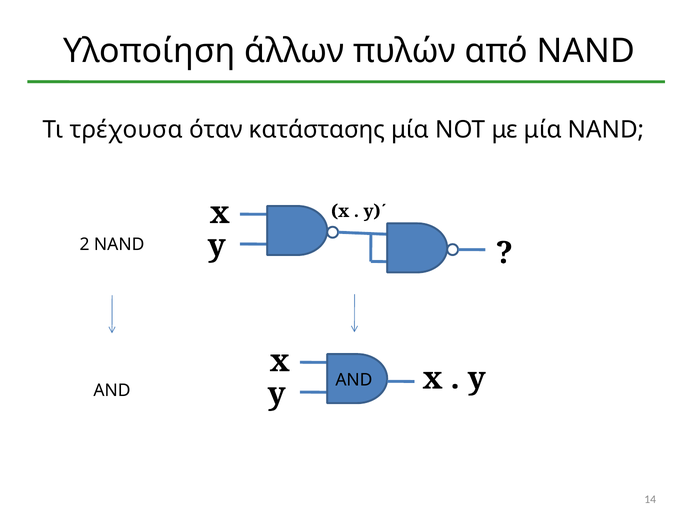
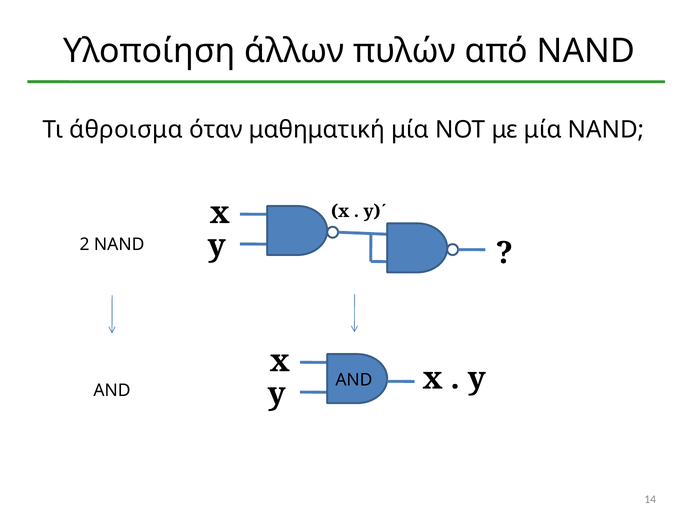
τρέχουσα: τρέχουσα -> άθροισμα (126, 130)
κατάστασης: κατάστασης -> μαθηματική (317, 130)
